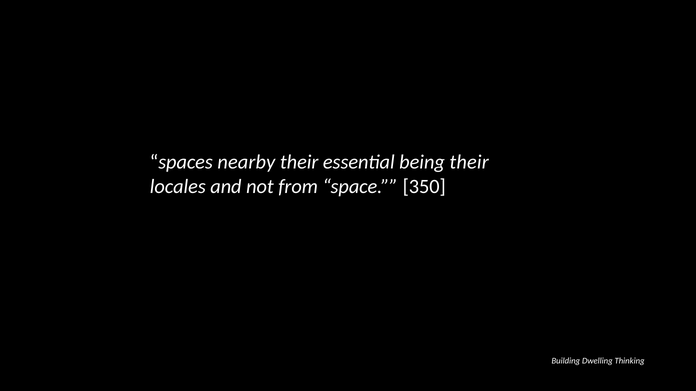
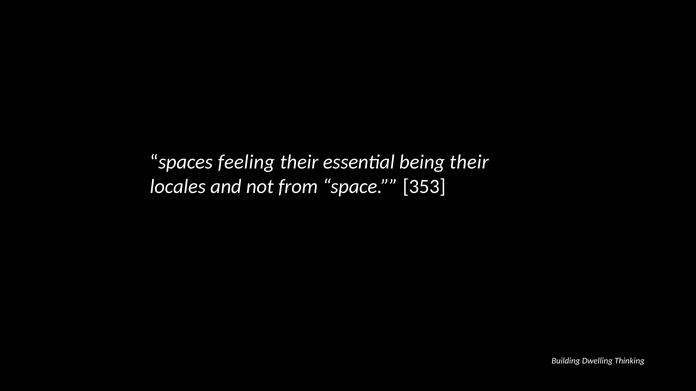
nearby: nearby -> feeling (246, 162)
350: 350 -> 353 (424, 187)
